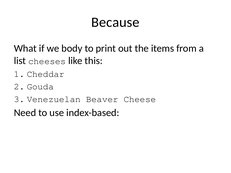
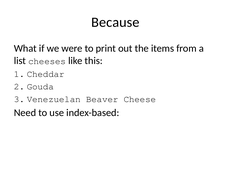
body: body -> were (72, 48)
